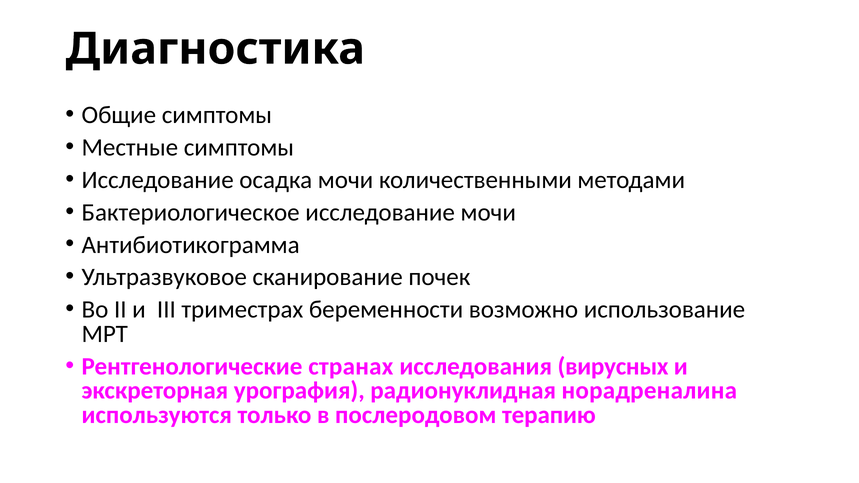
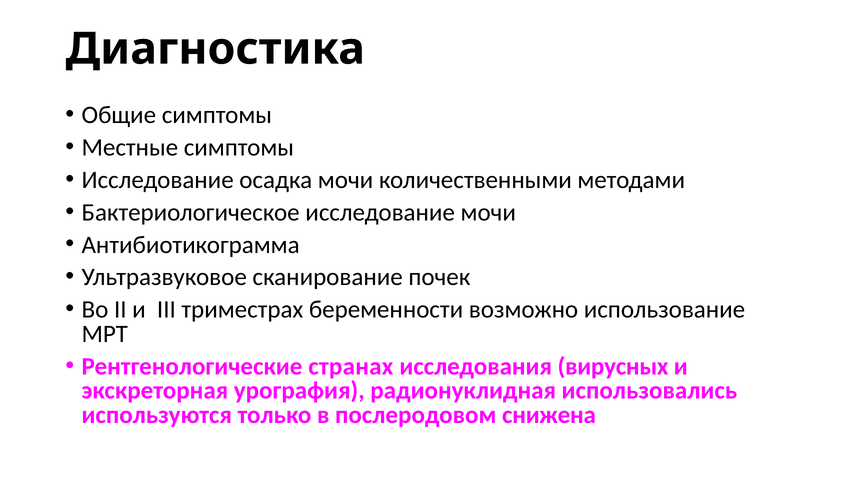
норадреналина: норадреналина -> использовались (649, 391)
терапию: терапию -> снижена (549, 415)
